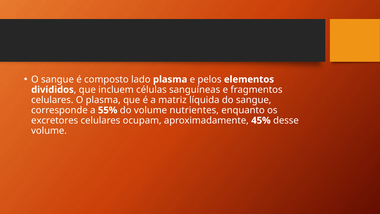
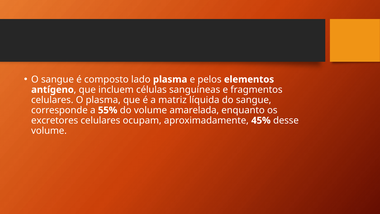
divididos: divididos -> antígeno (52, 90)
nutrientes: nutrientes -> amarelada (194, 110)
